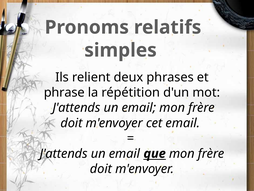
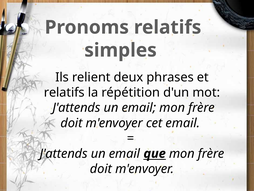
phrase: phrase -> relatifs (64, 92)
